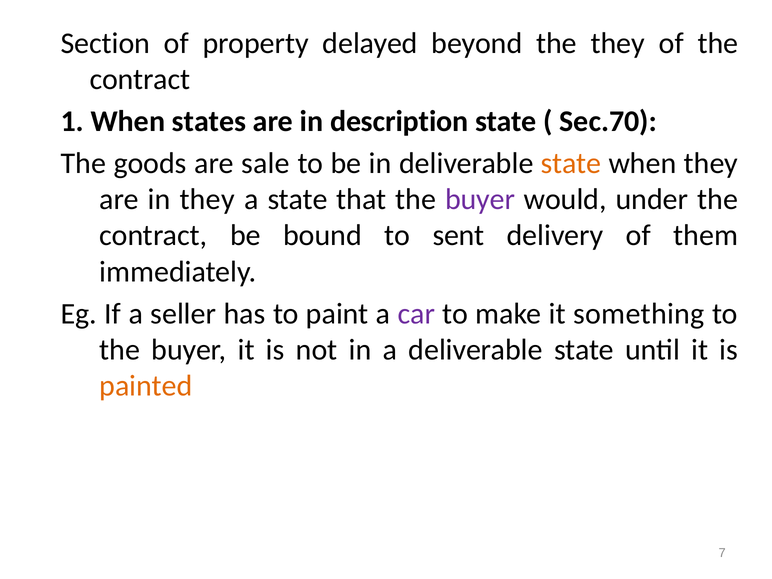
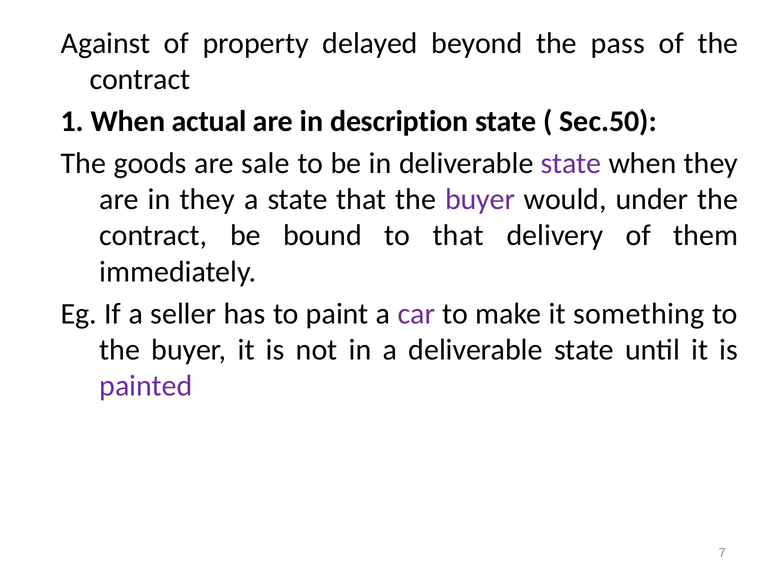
Section: Section -> Against (106, 43)
the they: they -> pass (618, 43)
states: states -> actual (209, 121)
Sec.70: Sec.70 -> Sec.50 (608, 121)
state colour: orange -> purple (571, 163)
to sent: sent -> that (458, 236)
painted colour: orange -> purple (146, 386)
